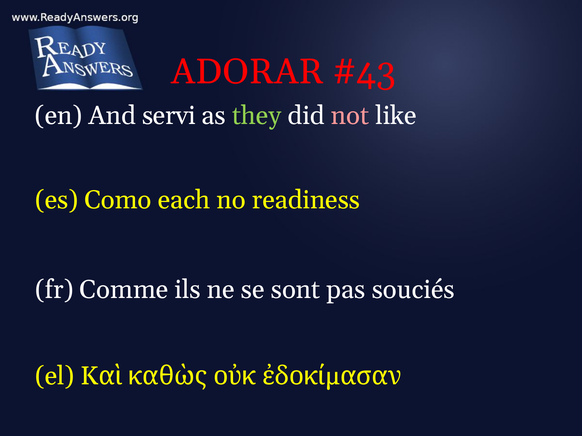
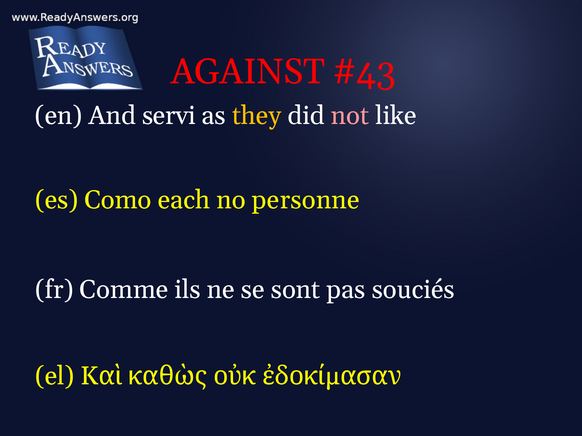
ADORAR: ADORAR -> AGAINST (248, 72)
they colour: light green -> yellow (257, 116)
readiness: readiness -> personne (306, 200)
